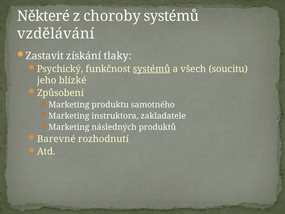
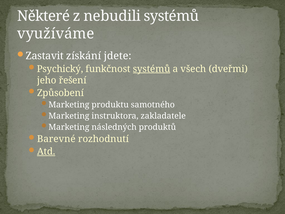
choroby: choroby -> nebudili (112, 16)
vzdělávání: vzdělávání -> využíváme (56, 34)
tlaky: tlaky -> jdete (118, 56)
soucitu: soucitu -> dveřmi (228, 69)
blízké: blízké -> řešení (73, 80)
Atd underline: none -> present (46, 151)
